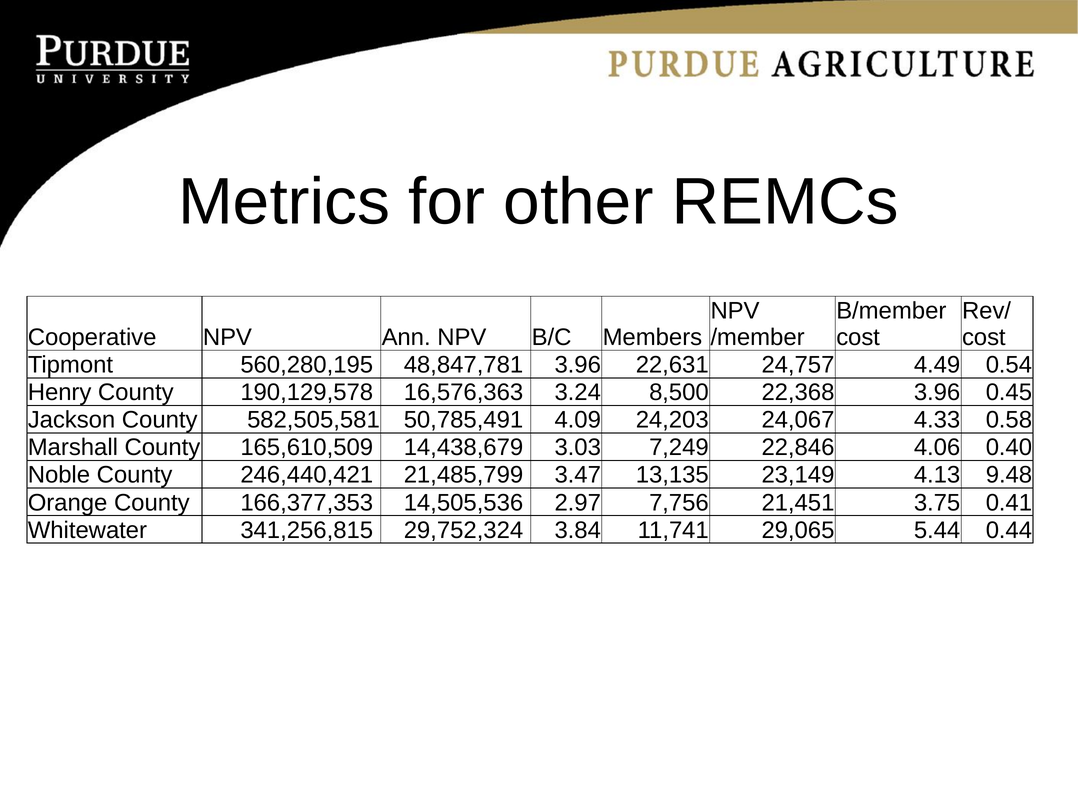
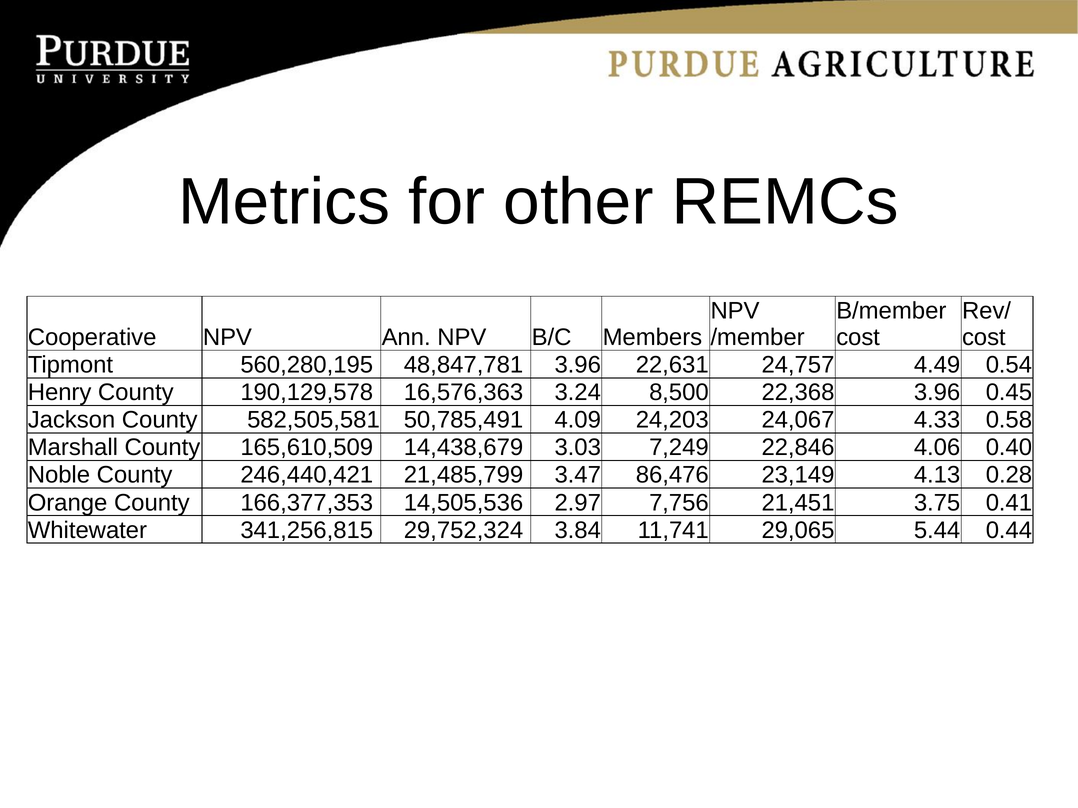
13,135: 13,135 -> 86,476 (672, 475)
9.48: 9.48 -> 0.28 (1009, 475)
